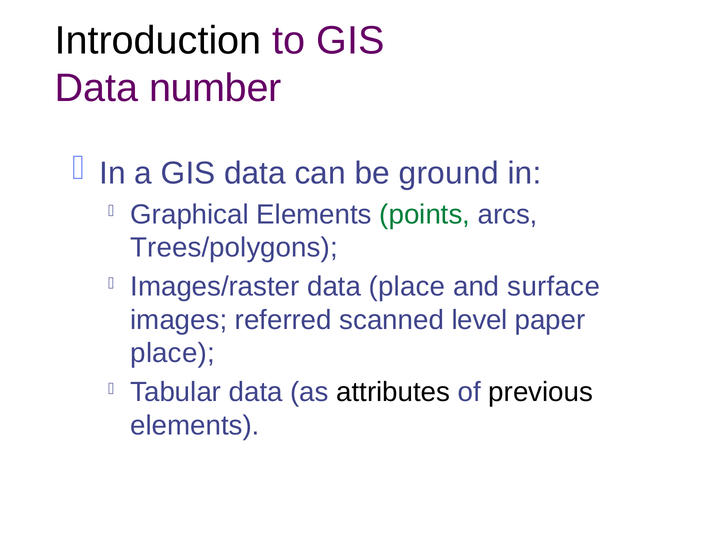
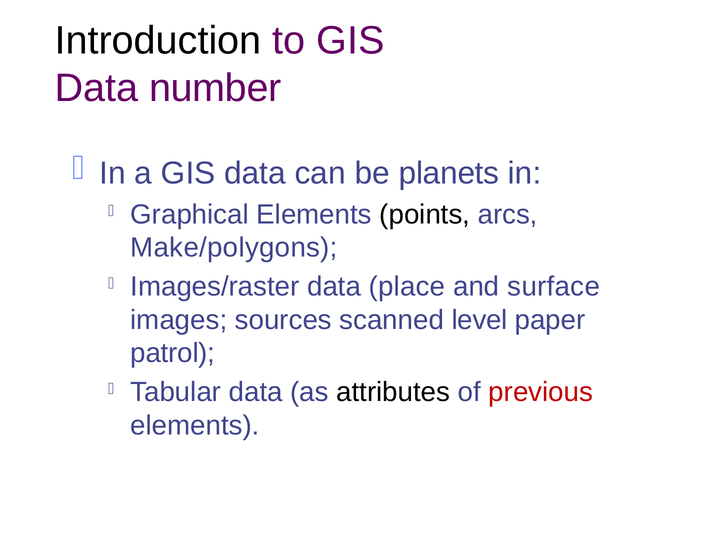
ground: ground -> planets (449, 173)
points colour: green -> black (425, 214)
Trees/polygons: Trees/polygons -> Make/polygons (234, 248)
referred: referred -> sources (283, 320)
place: place -> patrol (173, 353)
previous colour: black -> red (541, 392)
